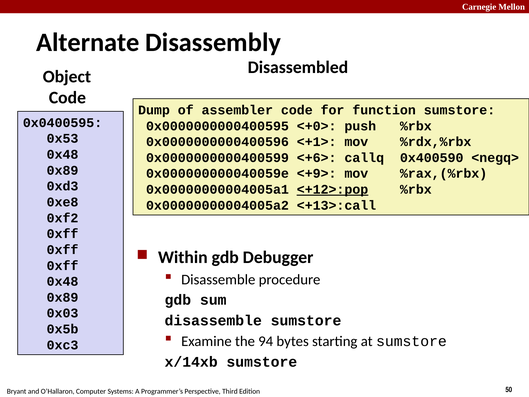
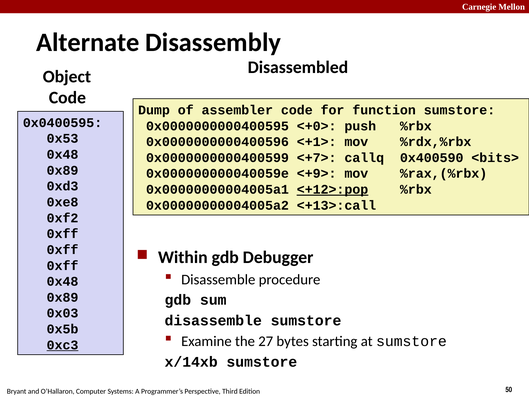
<+6>: <+6> -> <+7> (317, 158)
<negq>: <negq> -> <bits> (495, 158)
94: 94 -> 27 (266, 341)
0xc3 underline: none -> present (63, 345)
